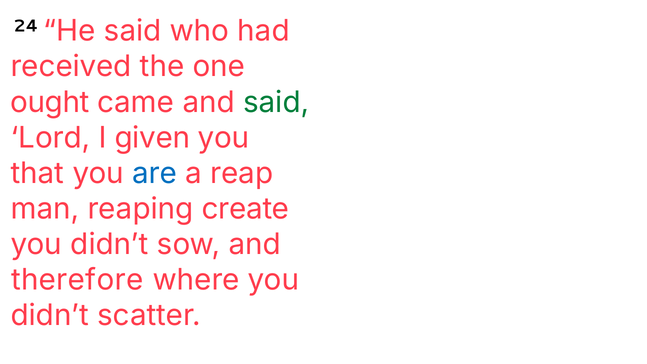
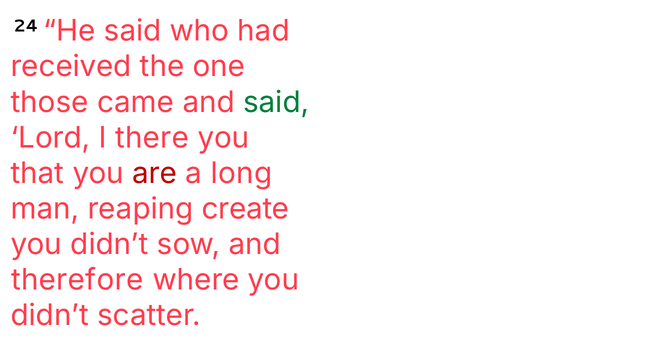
ought: ought -> those (50, 102)
given: given -> there (152, 138)
are colour: blue -> red (155, 173)
reap: reap -> long (241, 173)
